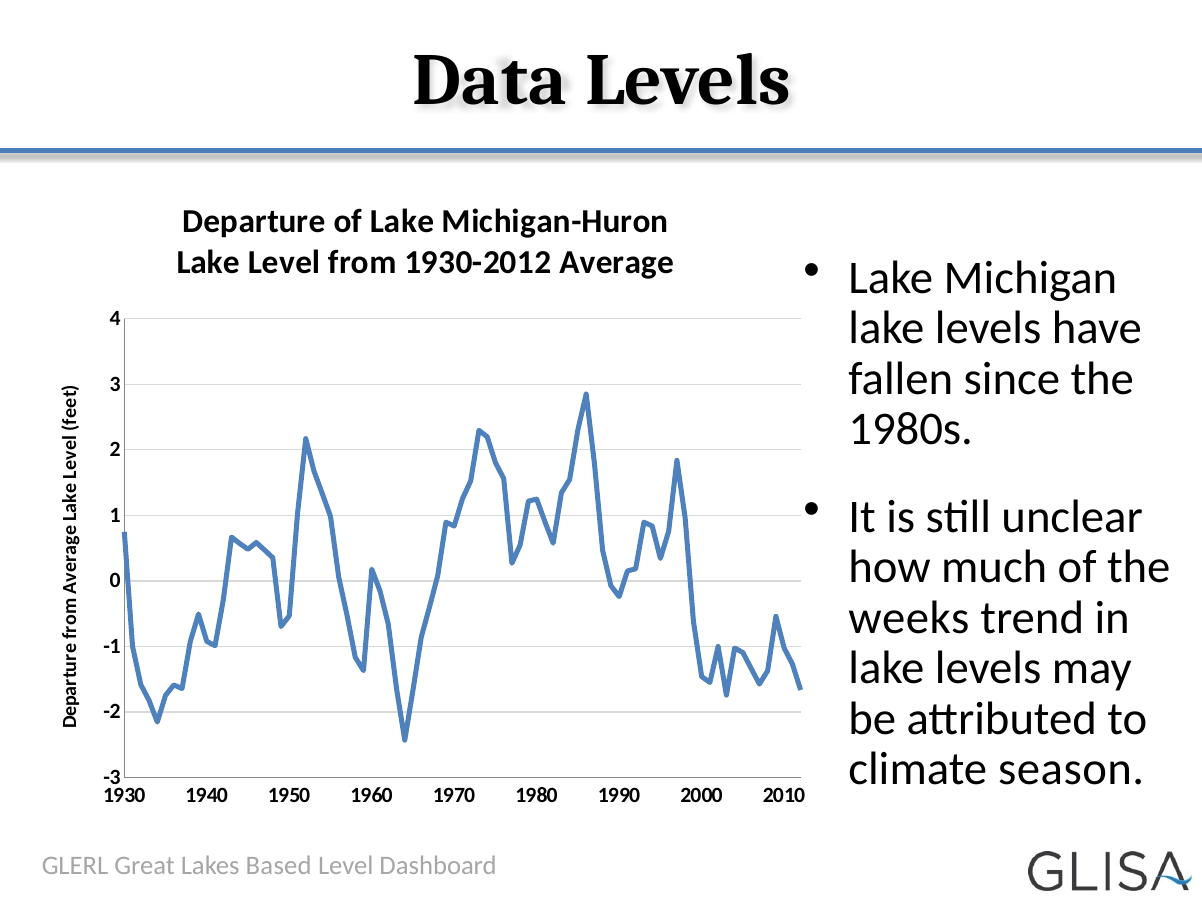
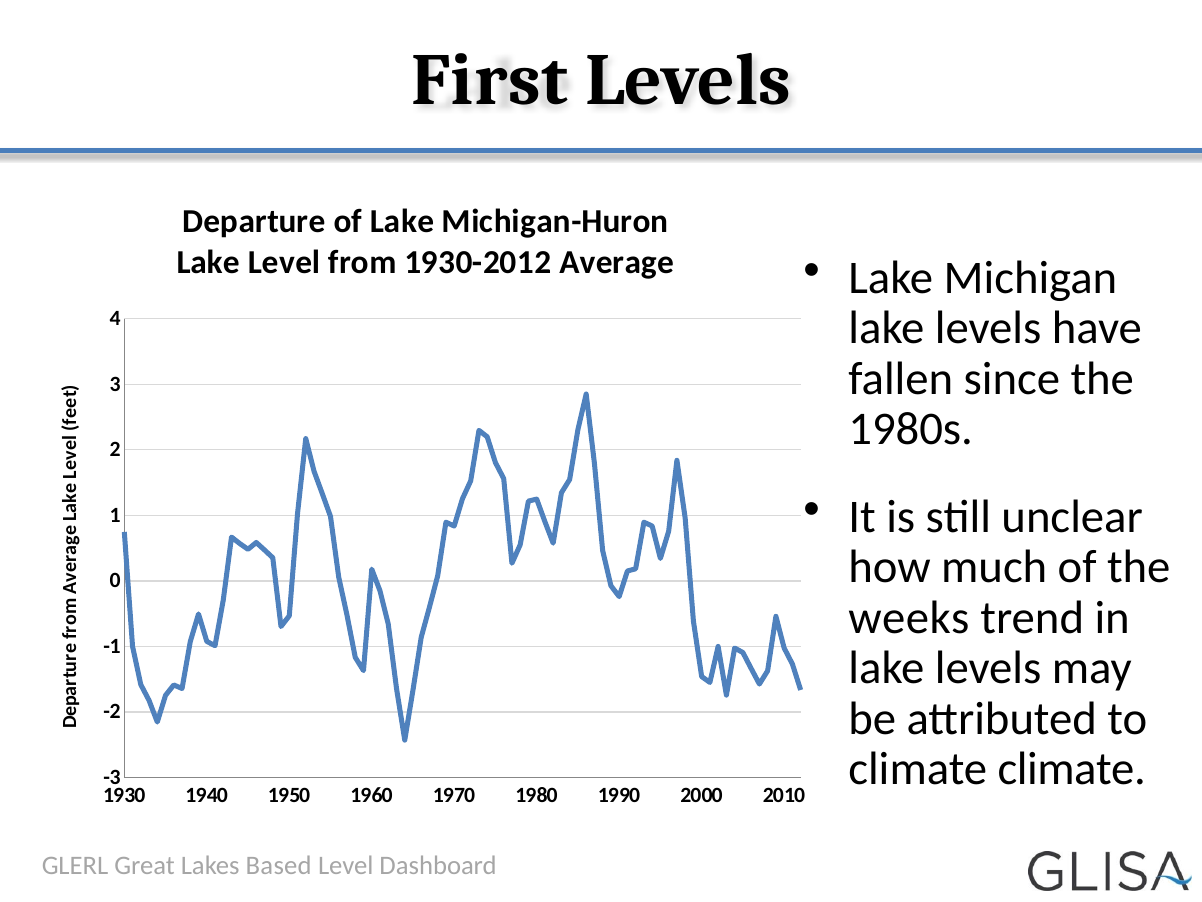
Data: Data -> First (490, 80)
climate season: season -> climate (1072, 769)
